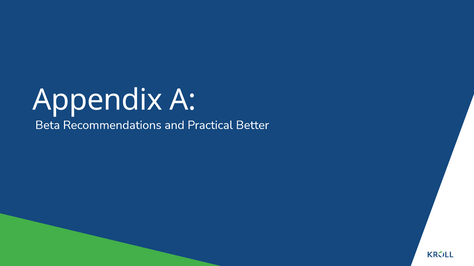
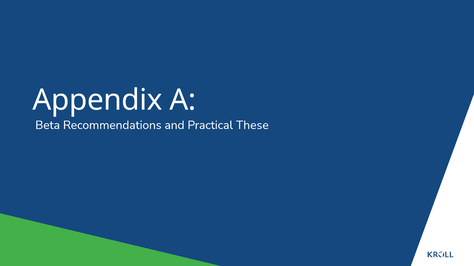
Better: Better -> These (252, 125)
